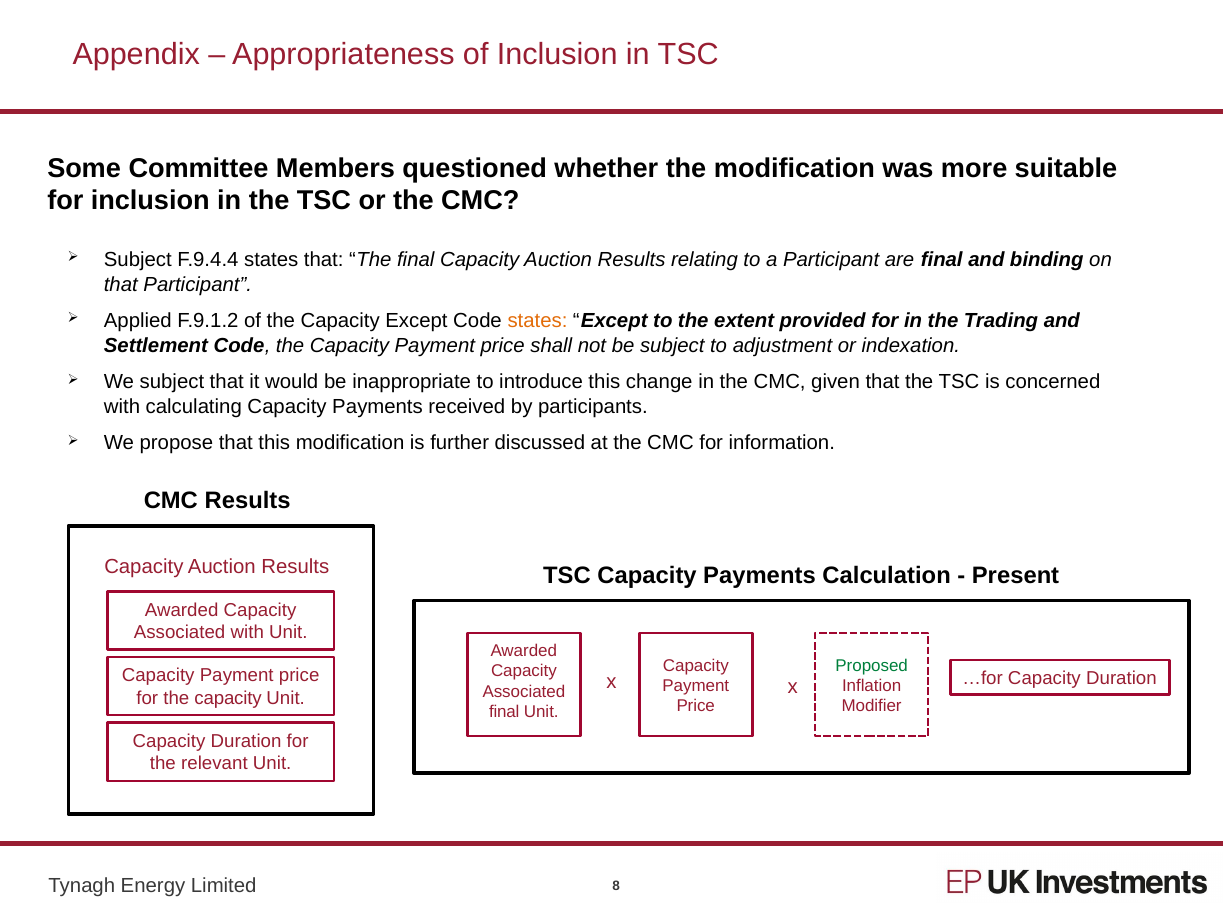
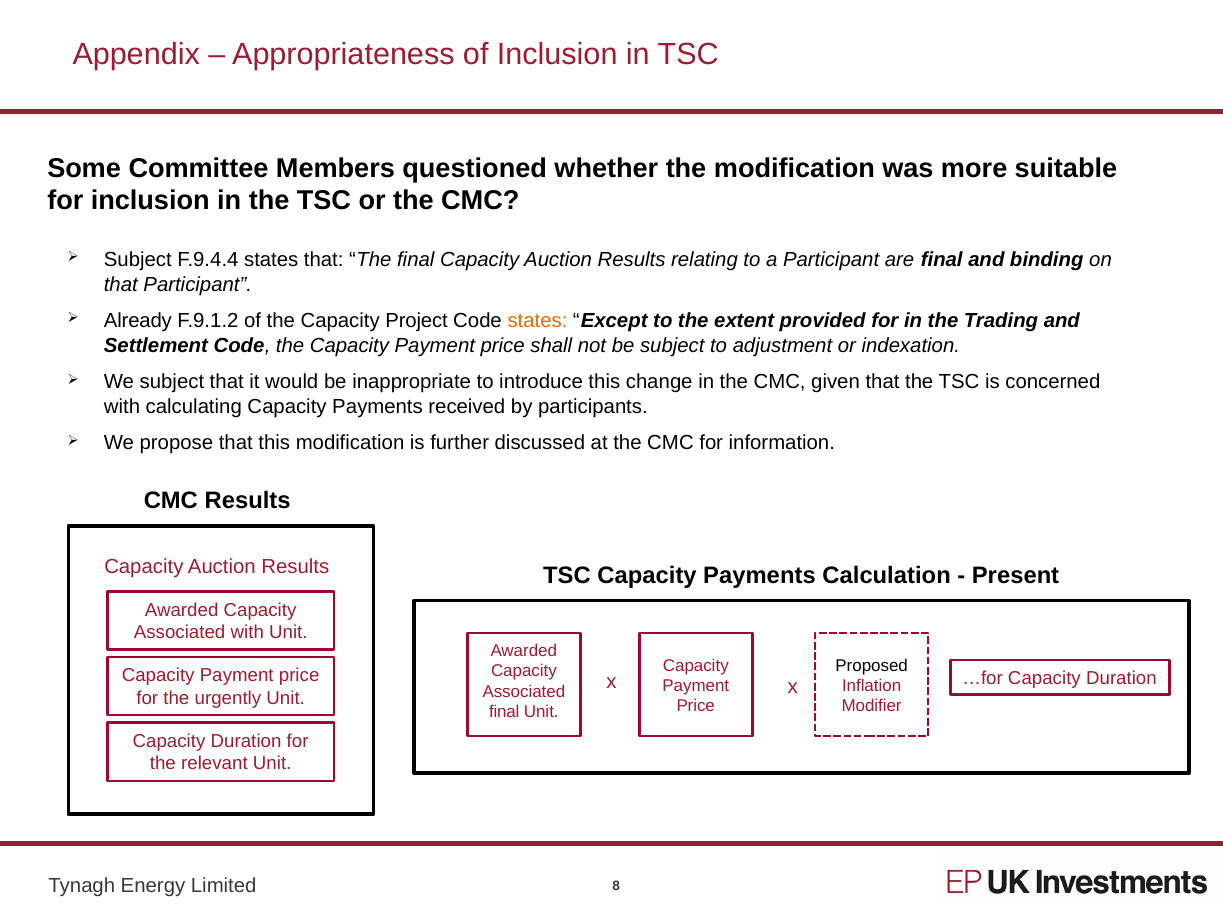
Applied: Applied -> Already (138, 321)
Capacity Except: Except -> Project (417, 321)
Proposed colour: green -> black (872, 666)
for the capacity: capacity -> urgently (228, 698)
